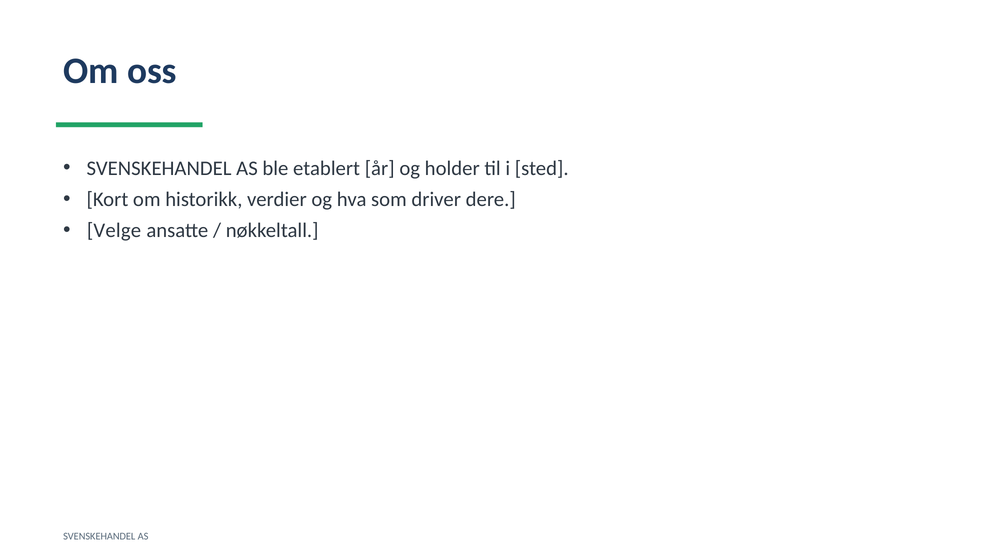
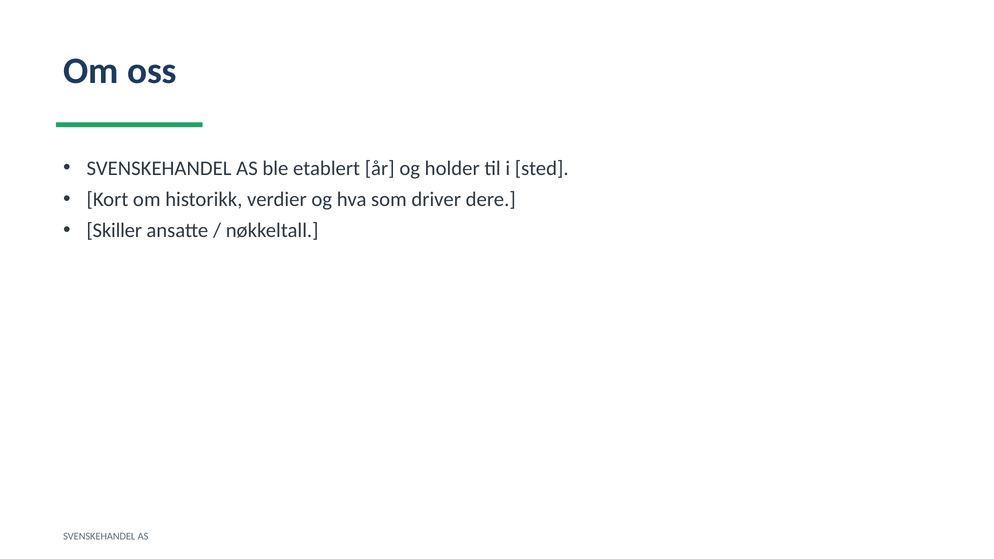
Velge: Velge -> Skiller (114, 231)
